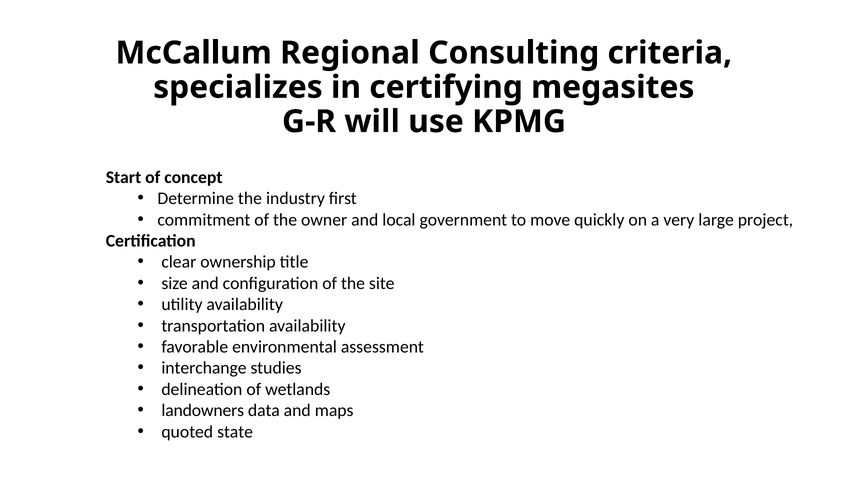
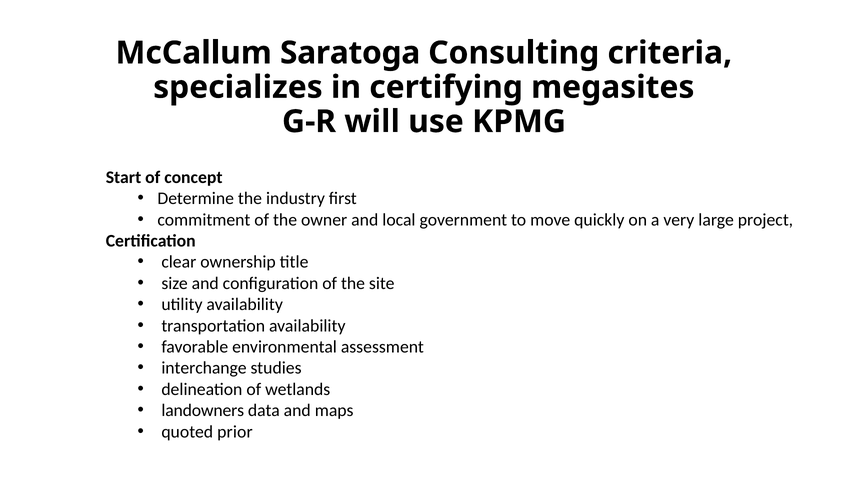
Regional: Regional -> Saratoga (350, 53)
state: state -> prior (235, 432)
